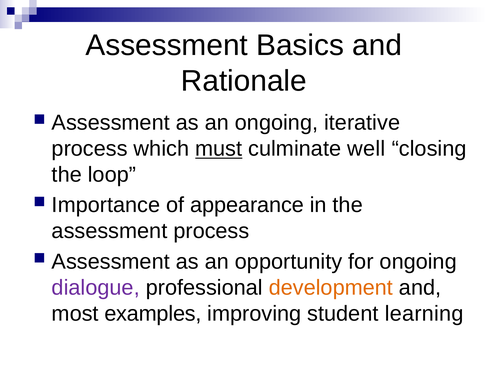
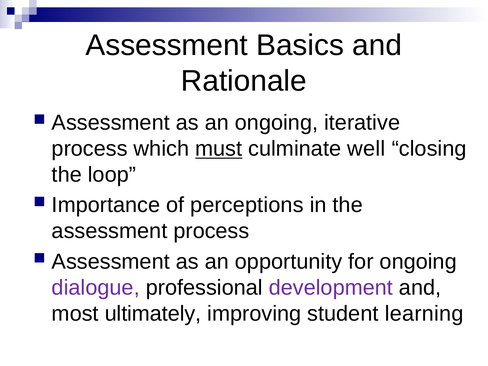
appearance: appearance -> perceptions (247, 205)
development colour: orange -> purple (331, 288)
examples: examples -> ultimately (153, 314)
